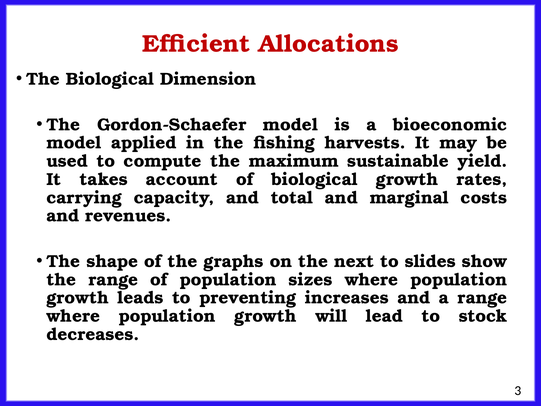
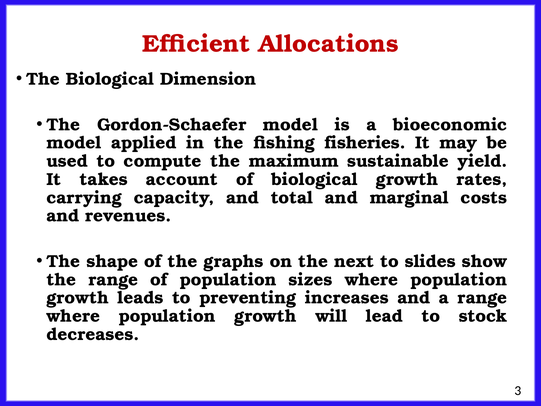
harvests: harvests -> fisheries (365, 143)
